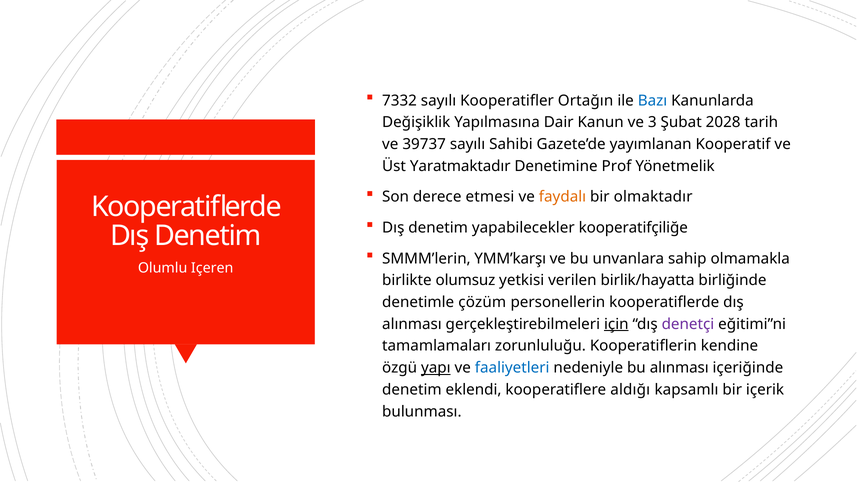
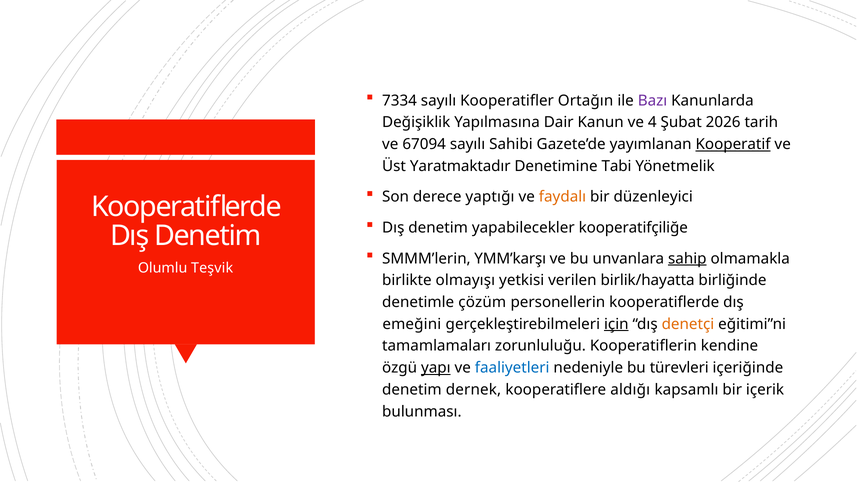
7332: 7332 -> 7334 (400, 101)
Bazı colour: blue -> purple (653, 101)
3: 3 -> 4 (652, 123)
2028: 2028 -> 2026 (723, 123)
39737: 39737 -> 67094 (424, 144)
Kooperatif underline: none -> present (733, 144)
Prof: Prof -> Tabi (617, 166)
etmesi: etmesi -> yaptığı (490, 197)
olmaktadır: olmaktadır -> düzenleyici (653, 197)
sahip underline: none -> present (687, 259)
Içeren: Içeren -> Teşvik (212, 268)
olumsuz: olumsuz -> olmayışı (465, 281)
alınması: alınması -> emeğini (412, 325)
denetçi colour: purple -> orange (688, 325)
bu alınması: alınması -> türevleri (679, 368)
eklendi: eklendi -> dernek (473, 390)
